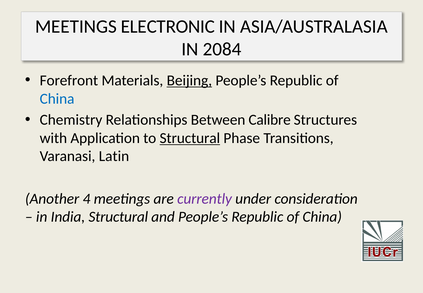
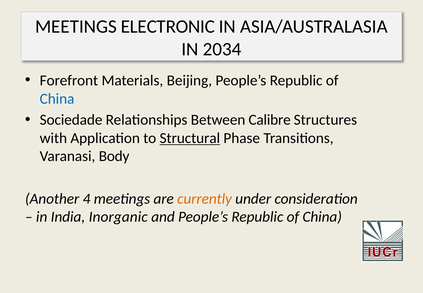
2084: 2084 -> 2034 (222, 49)
Beijing underline: present -> none (189, 80)
Chemistry: Chemistry -> Sociedade (71, 120)
Latin: Latin -> Body (114, 156)
currently colour: purple -> orange (205, 199)
India Structural: Structural -> Inorganic (118, 217)
